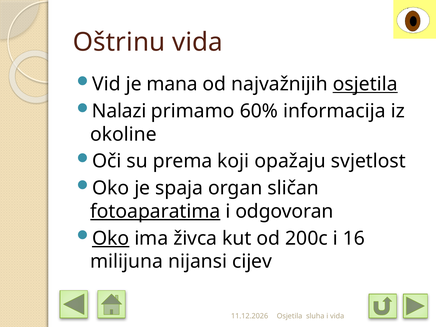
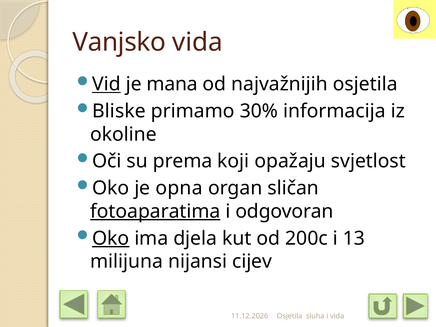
Oštrinu: Oštrinu -> Vanjsko (119, 42)
Vid underline: none -> present (106, 84)
osjetila underline: present -> none (365, 84)
Nalazi: Nalazi -> Bliske (119, 111)
60%: 60% -> 30% (259, 111)
spaja: spaja -> opna (179, 188)
živca: živca -> djela (195, 238)
16: 16 -> 13 (354, 238)
